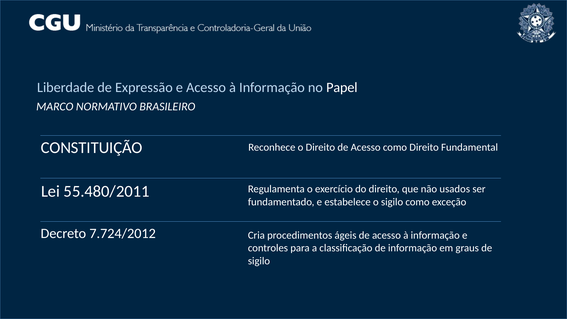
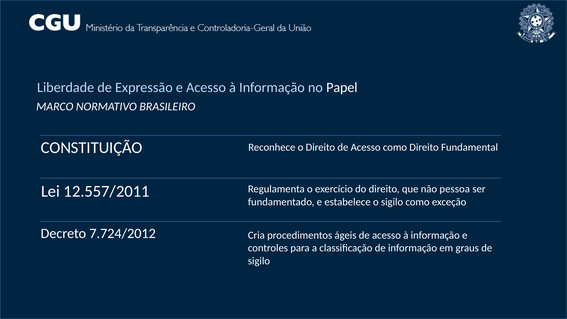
55.480/2011: 55.480/2011 -> 12.557/2011 (107, 191)
usados: usados -> pessoa (455, 189)
